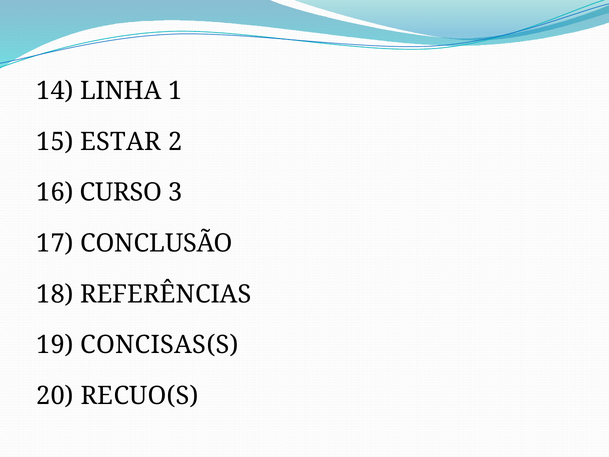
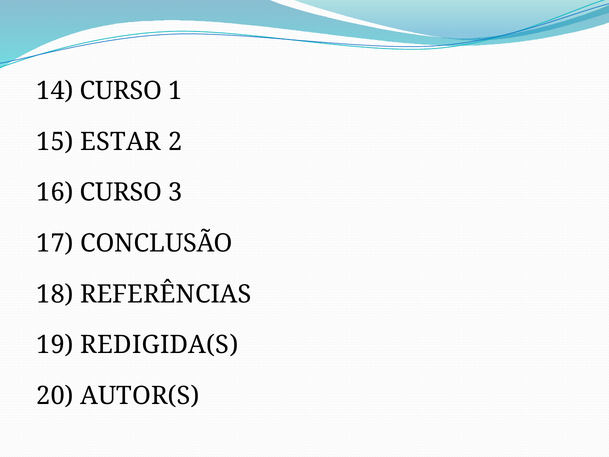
14 LINHA: LINHA -> CURSO (121, 91)
CONCISAS(S: CONCISAS(S -> REDIGIDA(S (159, 345)
RECUO(S: RECUO(S -> AUTOR(S (140, 395)
